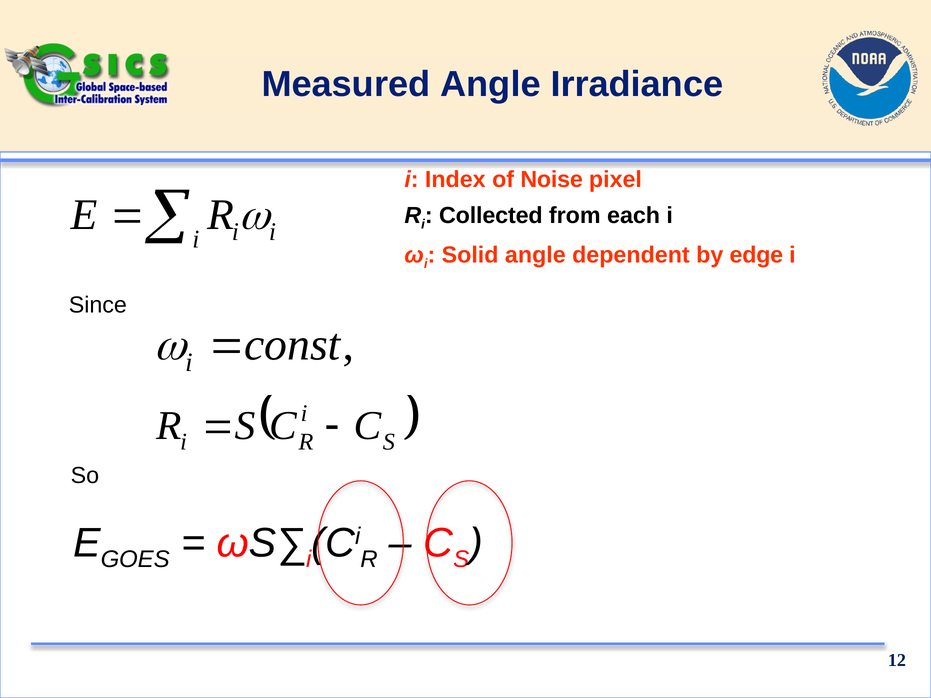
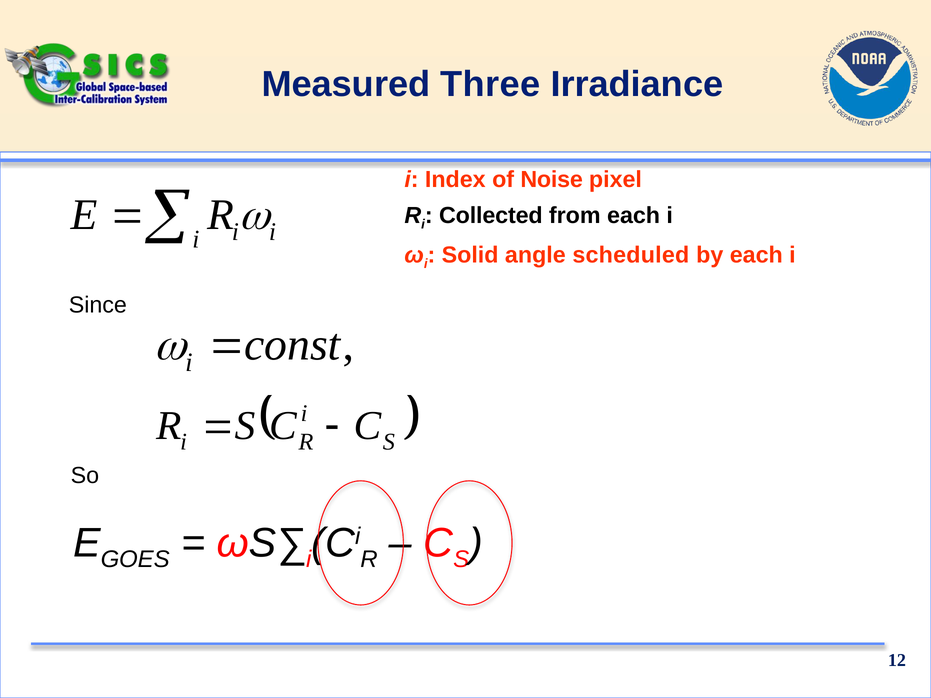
Measured Angle: Angle -> Three (490, 85)
dependent: dependent -> scheduled (631, 255)
by edge: edge -> each (756, 255)
